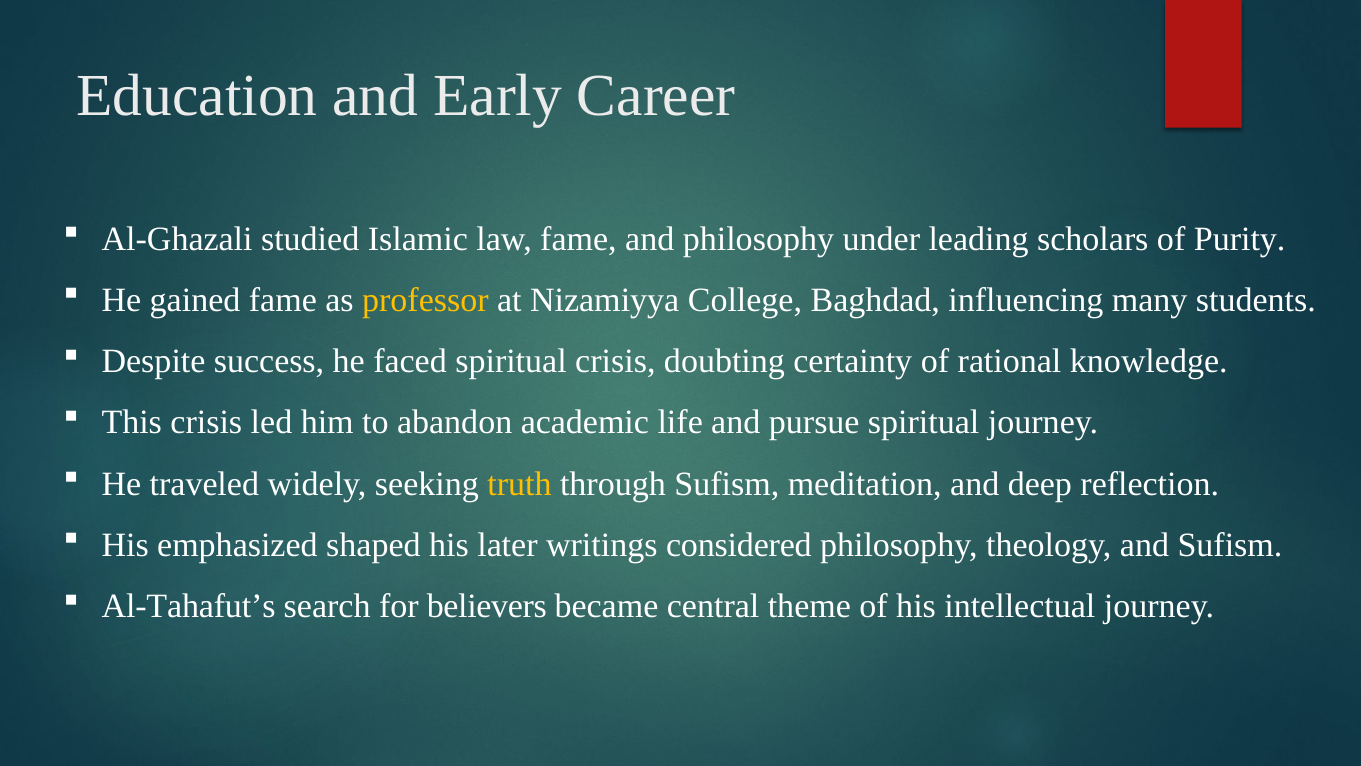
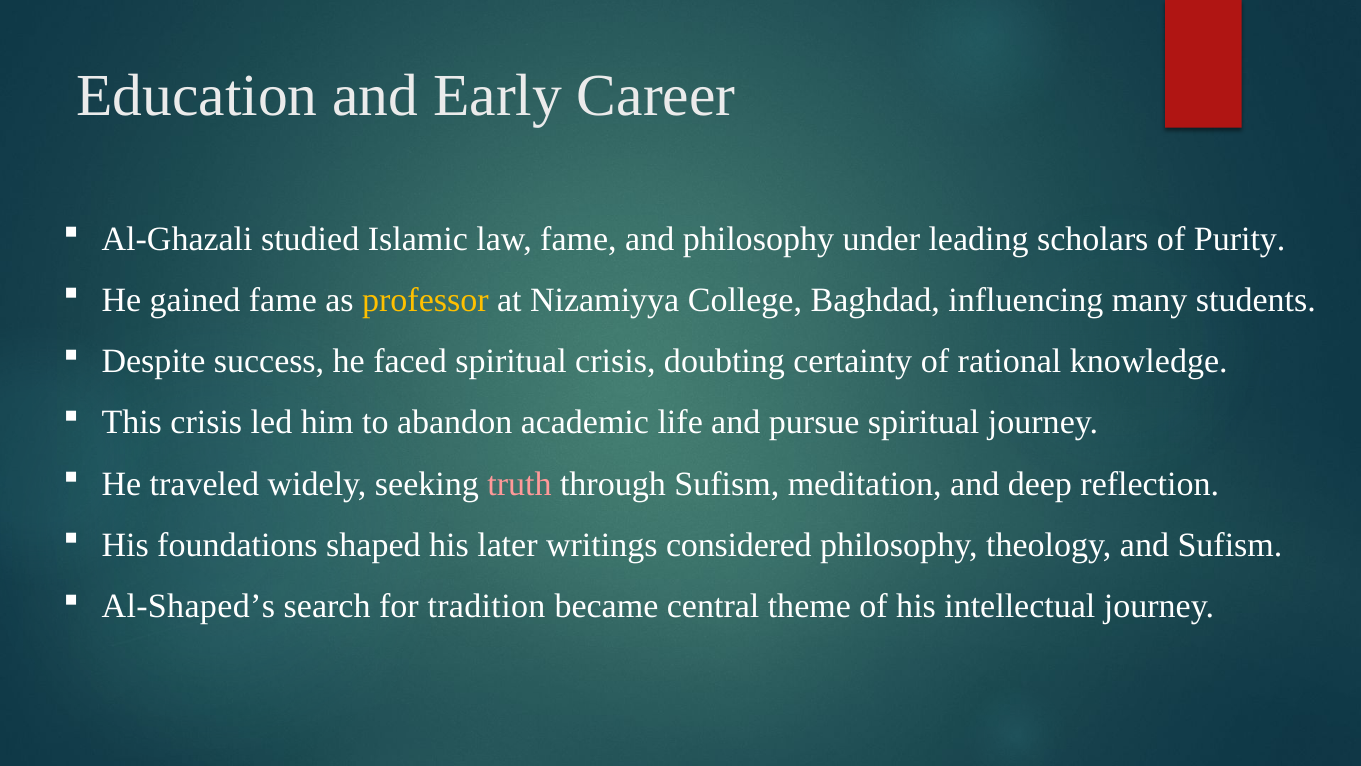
truth colour: yellow -> pink (519, 484)
emphasized: emphasized -> foundations (237, 545)
Al-Tahafut’s: Al-Tahafut’s -> Al-Shaped’s (188, 606)
believers: believers -> tradition (486, 606)
